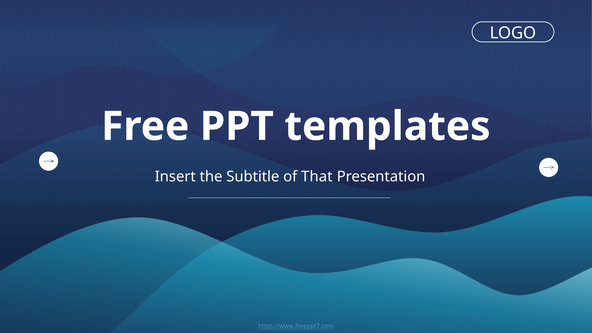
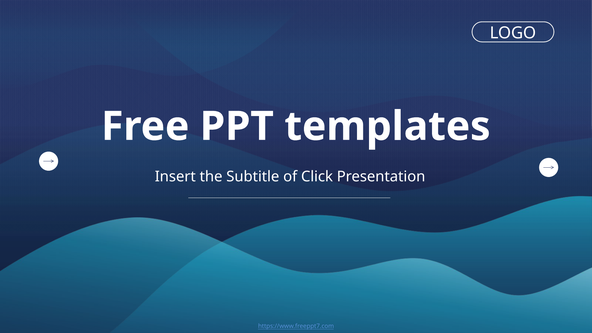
That: That -> Click (317, 177)
